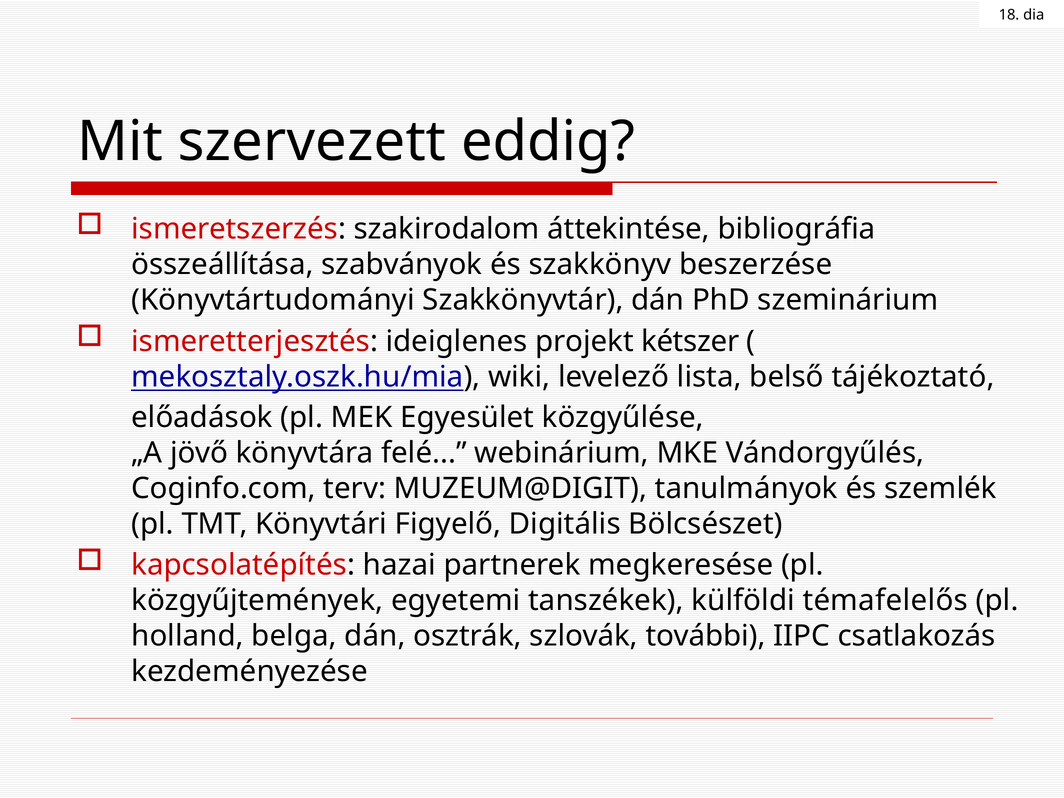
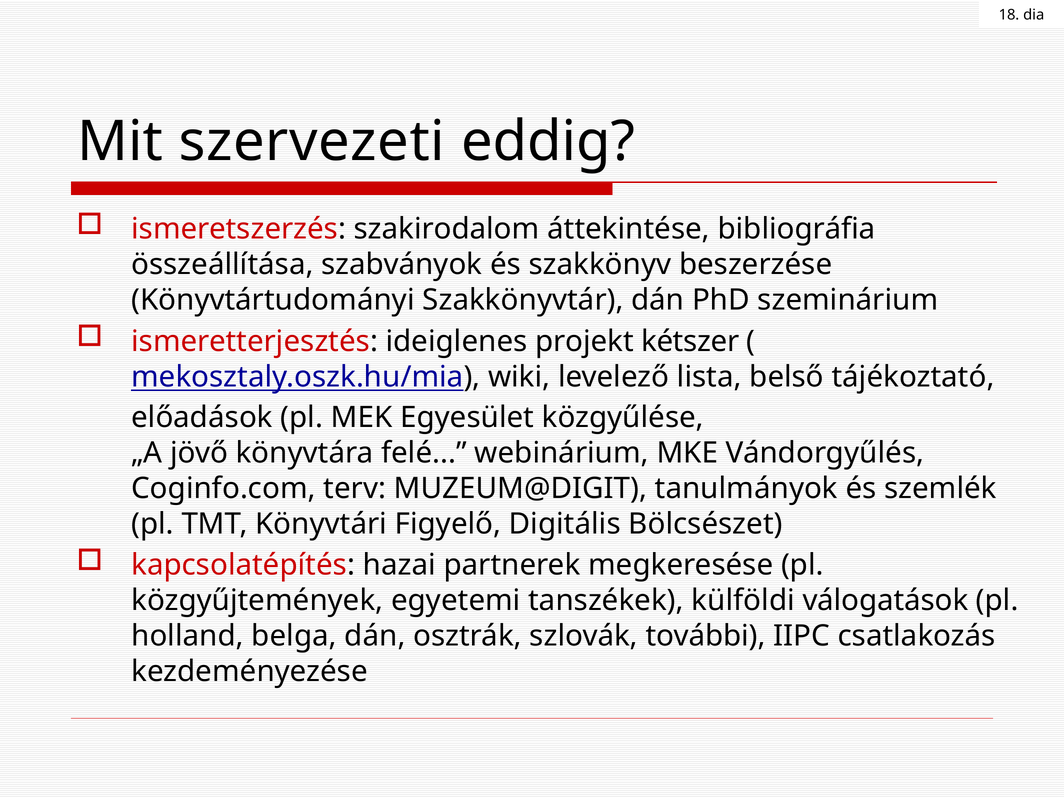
szervezett: szervezett -> szervezeti (312, 142)
témafelelős: témafelelős -> válogatások (885, 601)
